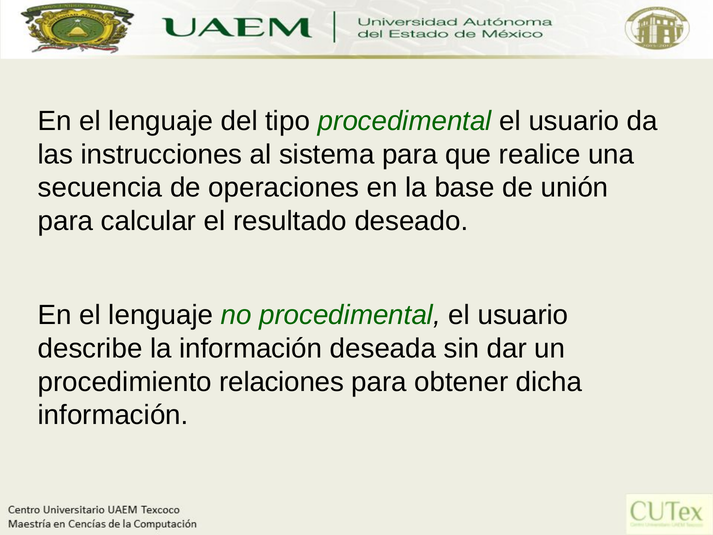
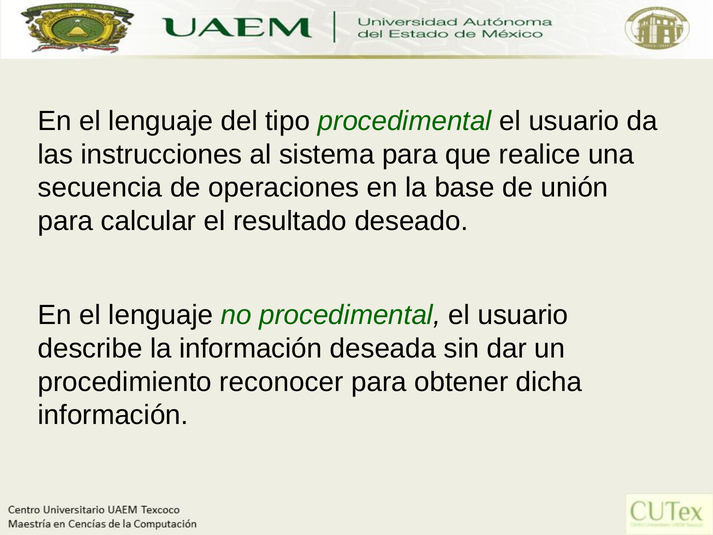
relaciones: relaciones -> reconocer (281, 382)
